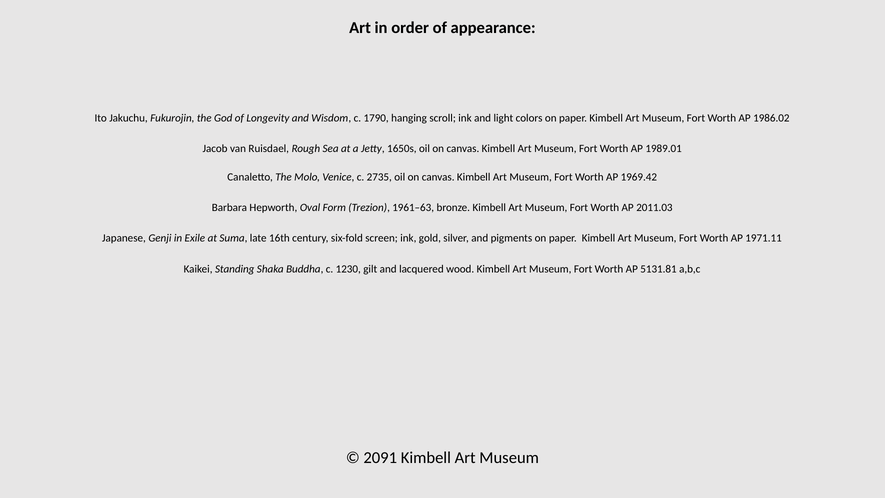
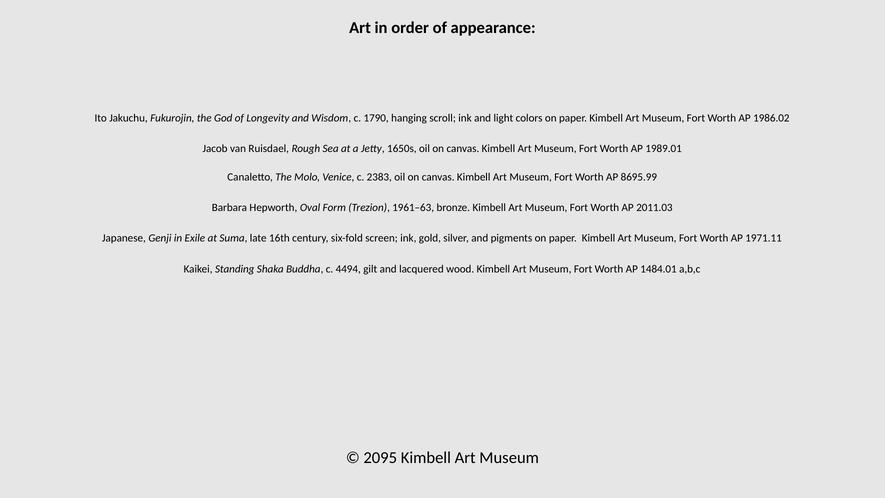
2735: 2735 -> 2383 (379, 177)
1969.42: 1969.42 -> 8695.99 (639, 177)
1230: 1230 -> 4494 (348, 269)
5131.81: 5131.81 -> 1484.01 (658, 269)
2091: 2091 -> 2095 (380, 458)
